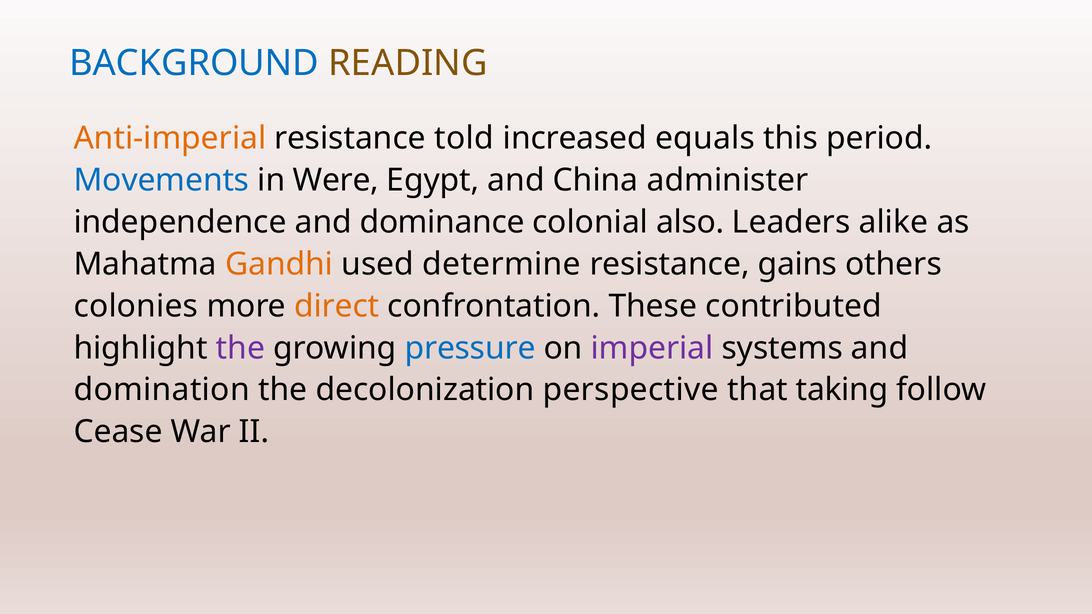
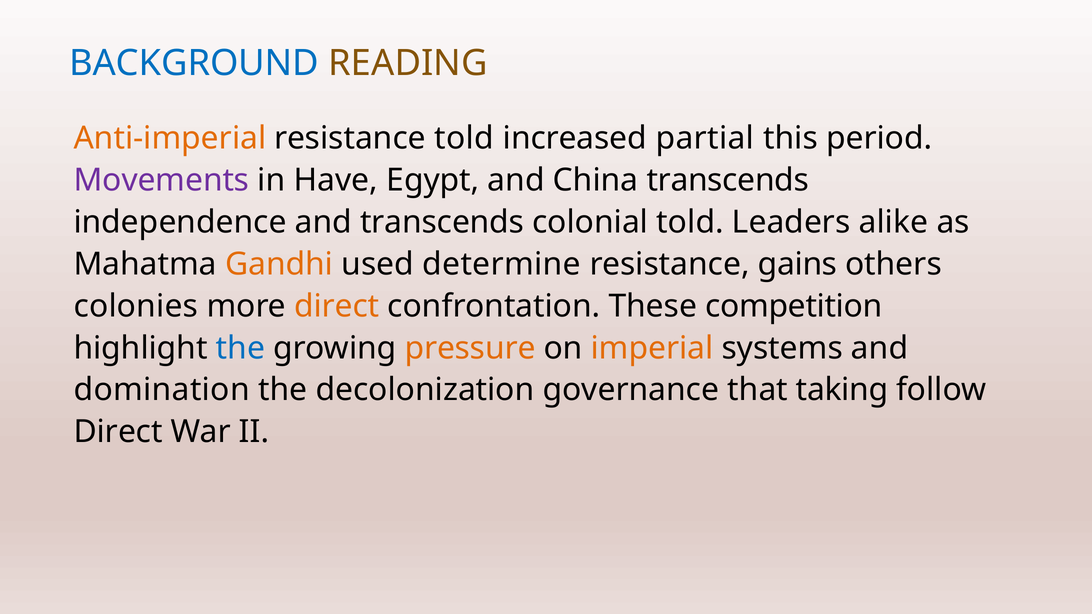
equals: equals -> partial (705, 138)
Movements colour: blue -> purple (161, 180)
Were: Were -> Have (336, 180)
China administer: administer -> transcends (728, 180)
and dominance: dominance -> transcends (442, 222)
colonial also: also -> told (690, 222)
contributed: contributed -> competition (794, 306)
the colour: purple -> blue (240, 348)
pressure colour: blue -> orange (470, 348)
imperial colour: purple -> orange (652, 348)
perspective: perspective -> governance (631, 390)
Cease: Cease -> Direct (118, 432)
